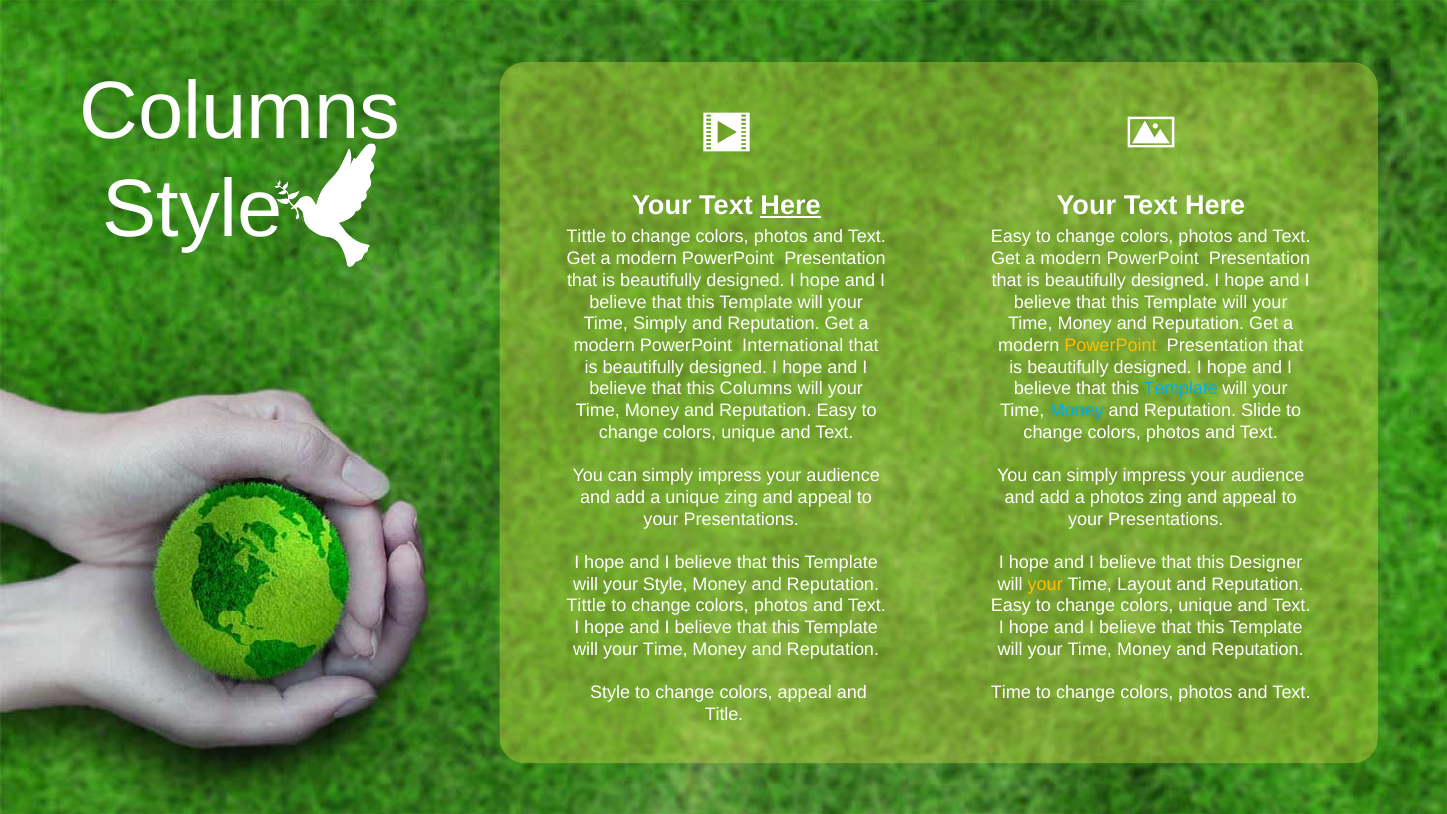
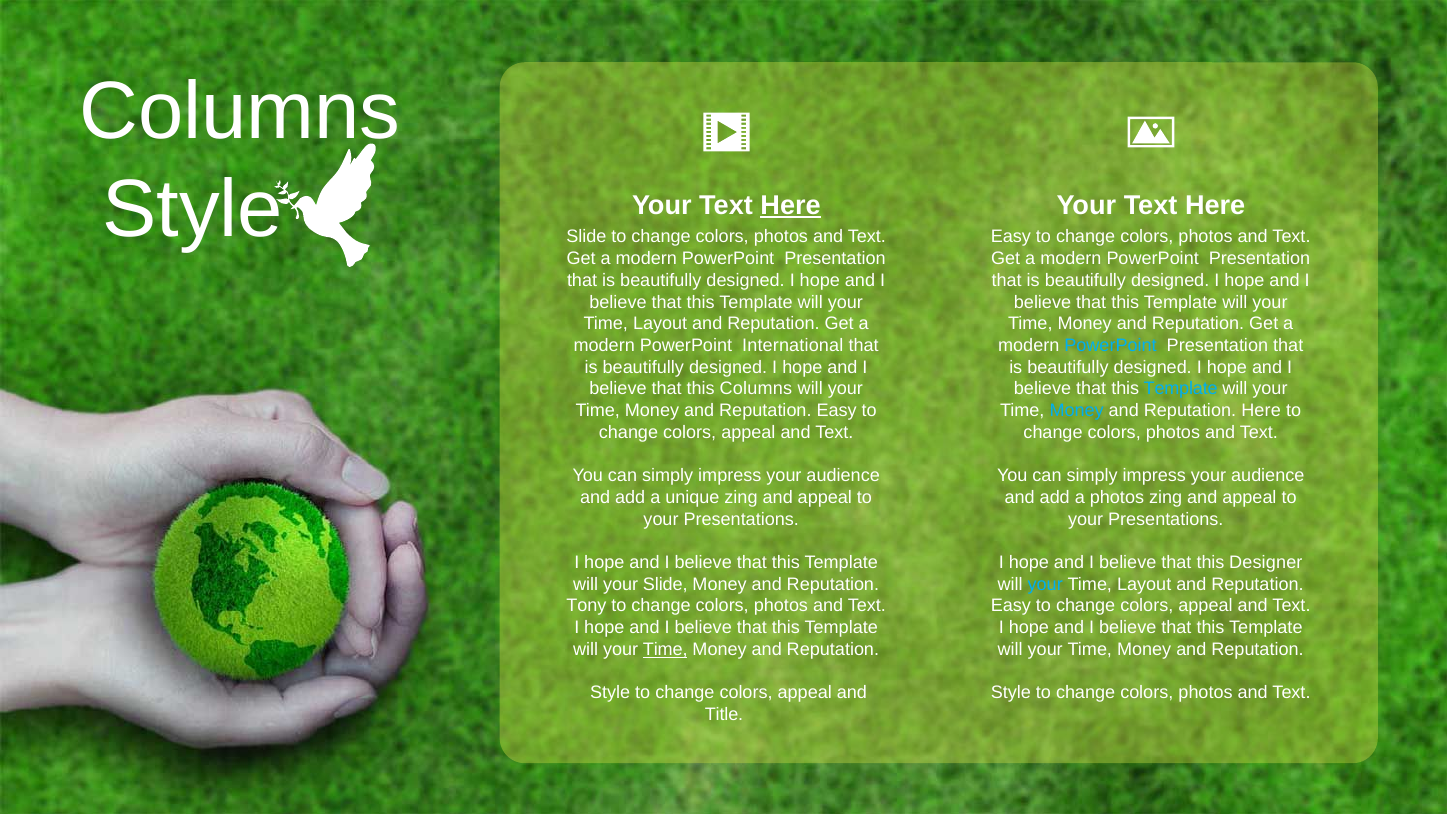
Style Tittle: Tittle -> Slide (586, 237)
Simply: Simply -> Layout (660, 324)
PowerPoint colour: yellow -> light blue (1111, 345)
Reputation Slide: Slide -> Here (1261, 411)
unique: unique -> appeal (748, 432)
your Style: Style -> Slide (665, 584)
your colour: yellow -> light blue (1045, 584)
Tittle: Tittle -> Tony (586, 606)
unique: unique -> appeal (1205, 606)
Time underline: none -> present (665, 649)
Time: Time -> Style (1011, 693)
